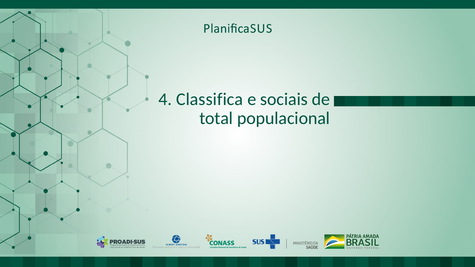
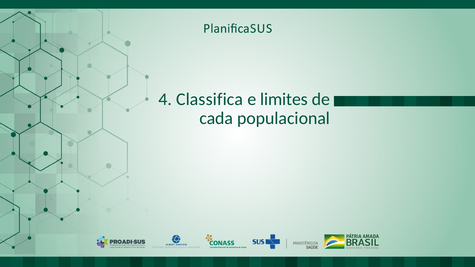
sociais: sociais -> limites (284, 99)
total: total -> cada (216, 118)
